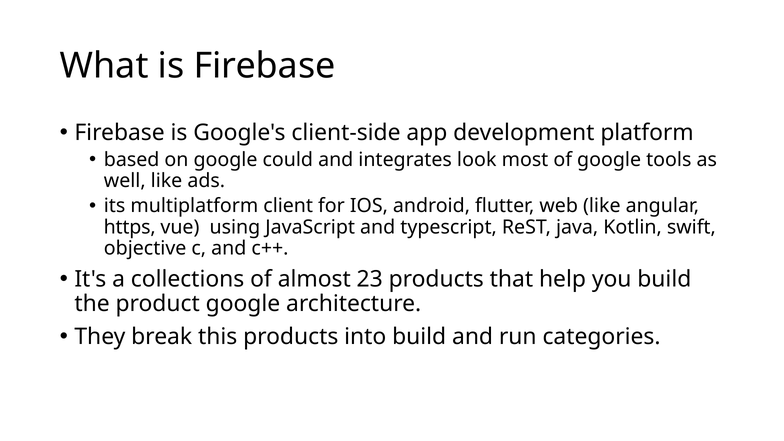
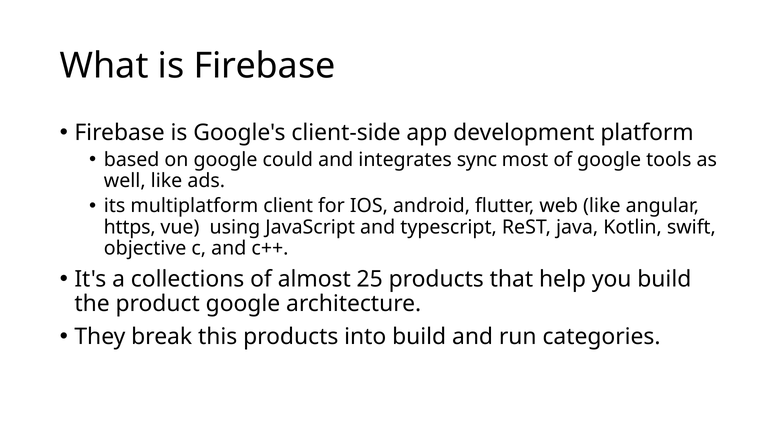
look: look -> sync (477, 160)
23: 23 -> 25 (370, 279)
